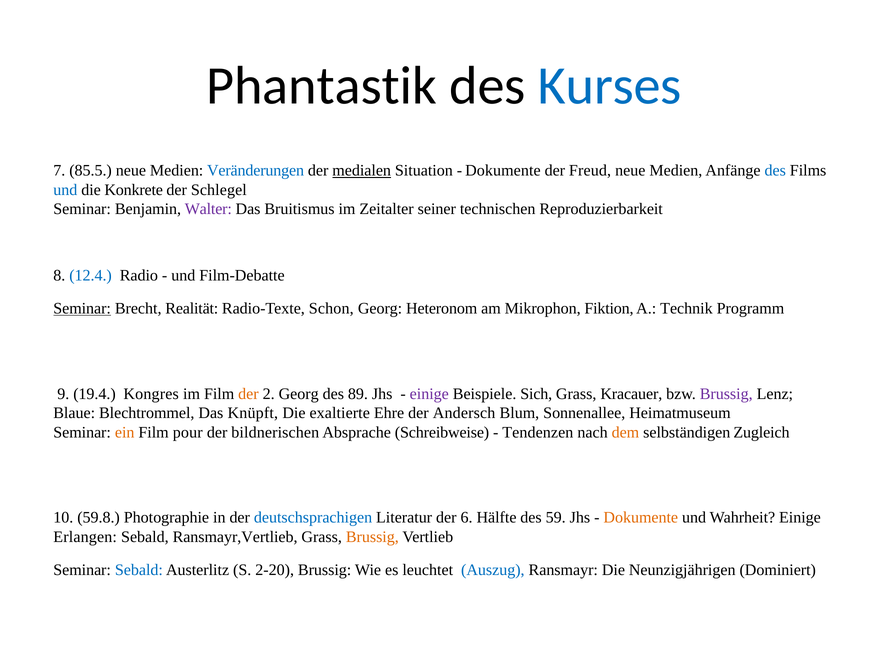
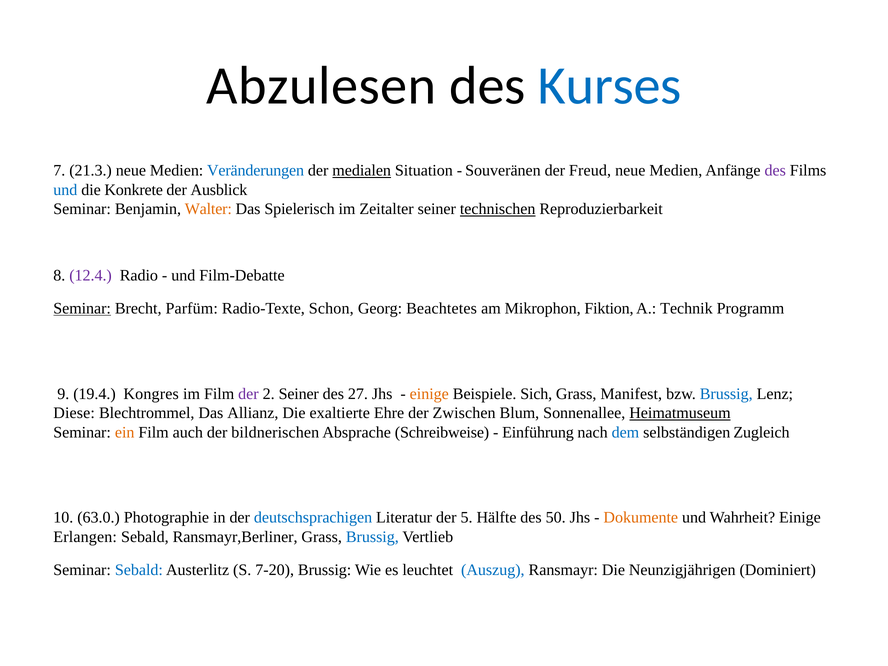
Phantastik: Phantastik -> Abzulesen (321, 86)
85.5: 85.5 -> 21.3 (91, 171)
Dokumente: Dokumente -> Souveränen (503, 171)
des colour: blue -> purple (775, 171)
Schlegel: Schlegel -> Ausblick (219, 190)
Walter colour: purple -> orange (208, 209)
Bruitismus: Bruitismus -> Spielerisch (300, 209)
technischen underline: none -> present (498, 209)
12.4 colour: blue -> purple (91, 275)
Realität: Realität -> Parfüm (192, 308)
Heteronom: Heteronom -> Beachtetes (442, 308)
der colour: orange -> purple (248, 394)
2 Georg: Georg -> Seiner (299, 394)
89: 89 -> 27 (358, 394)
einige colour: purple -> orange (429, 394)
Kracauer: Kracauer -> Manifest (631, 394)
Brussig colour: purple -> blue (726, 394)
Blaue: Blaue -> Diese (74, 413)
Knüpft: Knüpft -> Allianz (253, 413)
Andersch: Andersch -> Zwischen (464, 413)
Heimatmuseum underline: none -> present (680, 413)
pour: pour -> auch (188, 432)
Tendenzen: Tendenzen -> Einführung (538, 432)
dem colour: orange -> blue (625, 432)
59.8: 59.8 -> 63.0 (99, 518)
6: 6 -> 5 (467, 518)
59: 59 -> 50 (556, 518)
Ransmayr,Vertlieb: Ransmayr,Vertlieb -> Ransmayr,Berliner (235, 537)
Brussig colour: orange -> blue (372, 537)
2-20: 2-20 -> 7-20 (275, 570)
